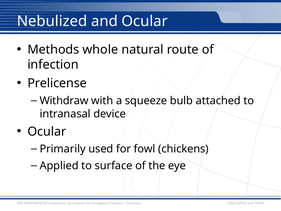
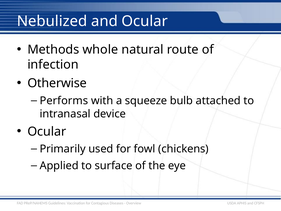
Prelicense: Prelicense -> Otherwise (57, 83)
Withdraw: Withdraw -> Performs (64, 101)
